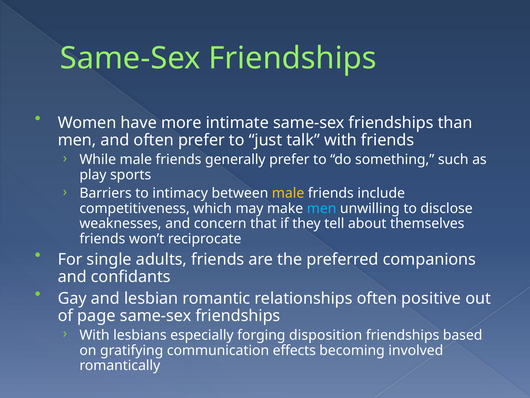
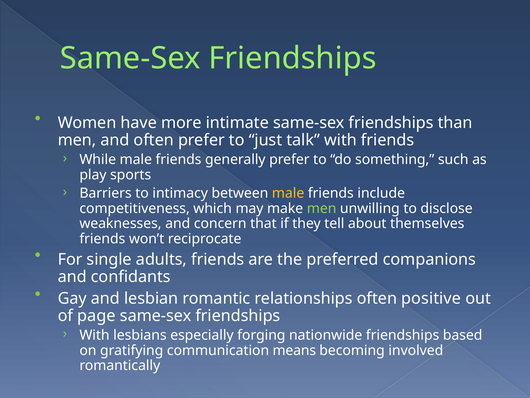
men colour: light blue -> light green (322, 208)
disposition: disposition -> nationwide (326, 335)
effects: effects -> means (294, 350)
